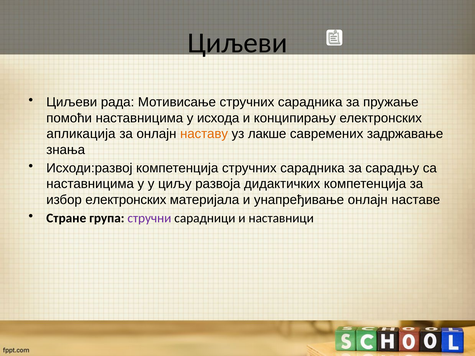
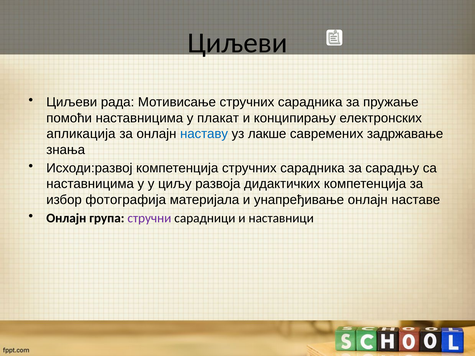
исхода: исхода -> плакат (218, 118)
наставу colour: orange -> blue (204, 134)
избор електронских: електронских -> фотографија (126, 200)
Стране: Стране -> Онлајн (66, 218)
